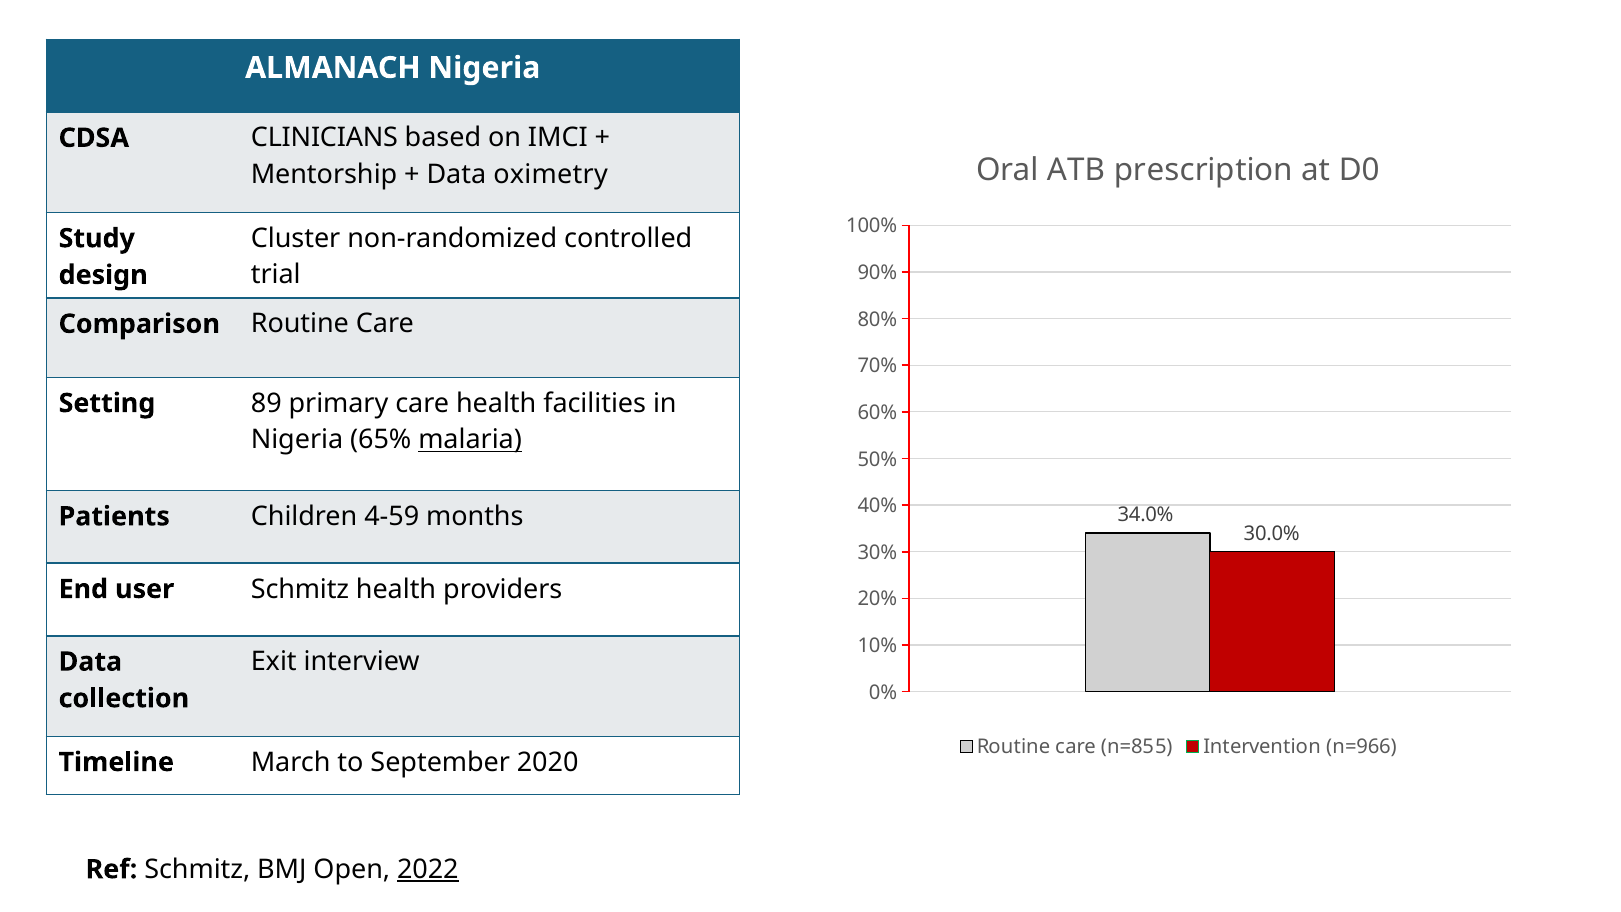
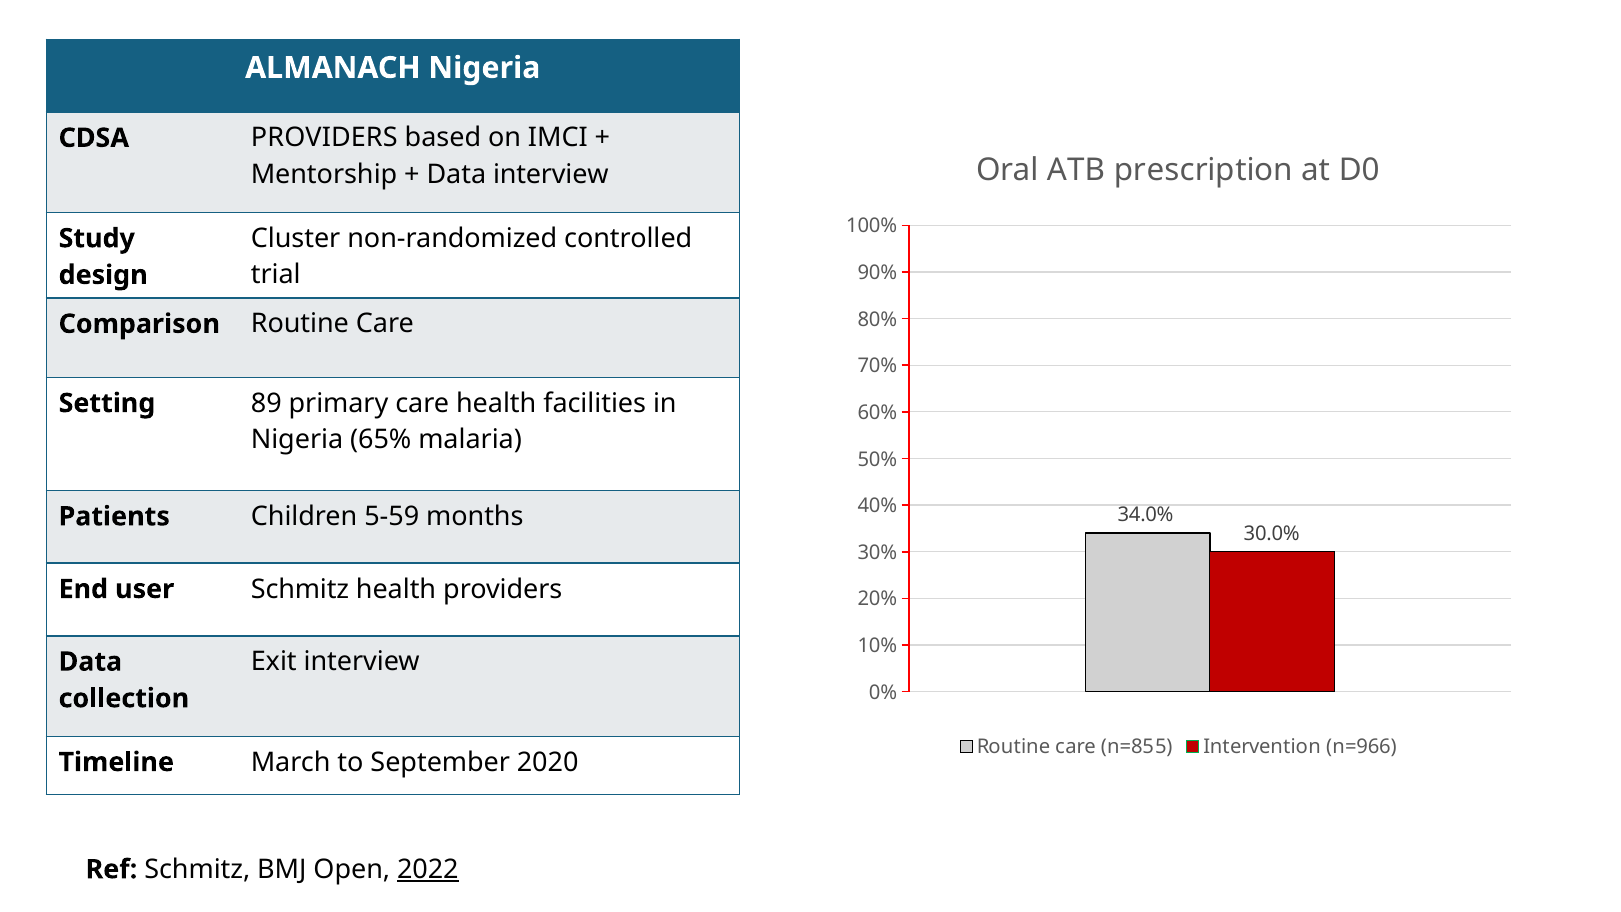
CDSA CLINICIANS: CLINICIANS -> PROVIDERS (324, 138)
Data oximetry: oximetry -> interview (551, 175)
malaria underline: present -> none (470, 440)
4-59: 4-59 -> 5-59 (392, 516)
